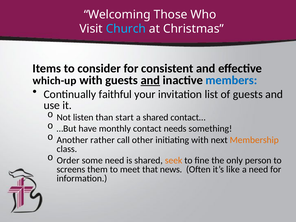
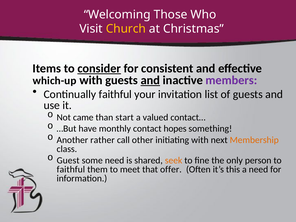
Church colour: light blue -> yellow (126, 29)
consider underline: none -> present (99, 68)
members colour: blue -> purple (231, 80)
listen: listen -> came (83, 117)
a shared: shared -> valued (156, 117)
needs: needs -> hopes (175, 129)
Order: Order -> Guest (68, 160)
screens: screens -> faithful (71, 169)
news: news -> offer (171, 169)
like: like -> this (233, 169)
